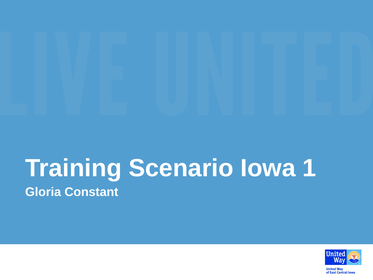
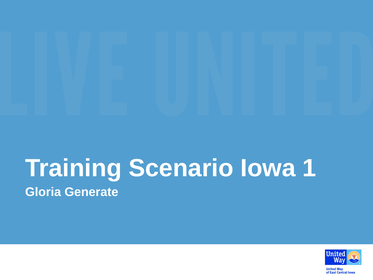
Constant: Constant -> Generate (91, 192)
